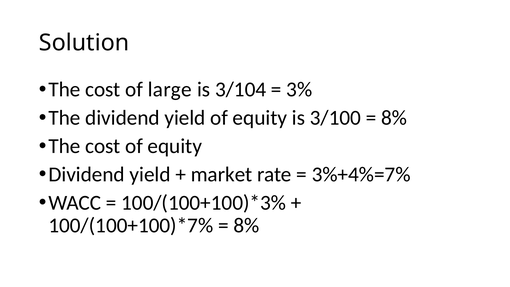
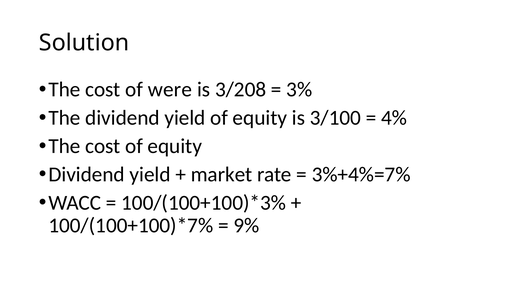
large: large -> were (170, 90)
3/104: 3/104 -> 3/208 (241, 90)
8%: 8% -> 4% (394, 118)
8%: 8% -> 9% (246, 226)
